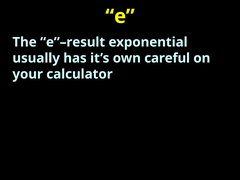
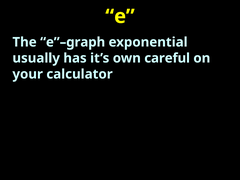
e”–result: e”–result -> e”–graph (73, 42)
